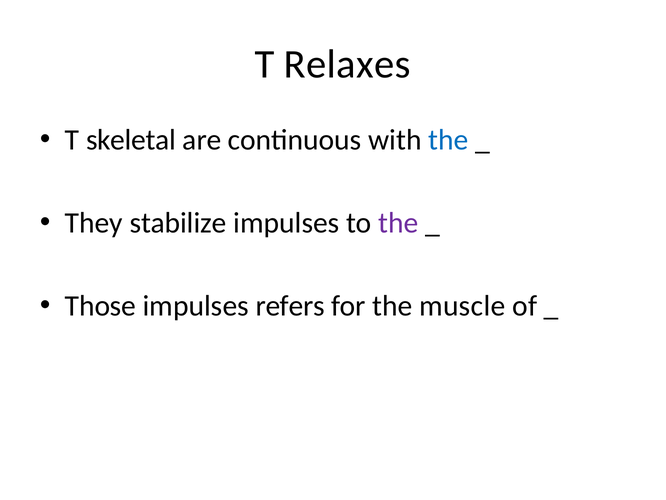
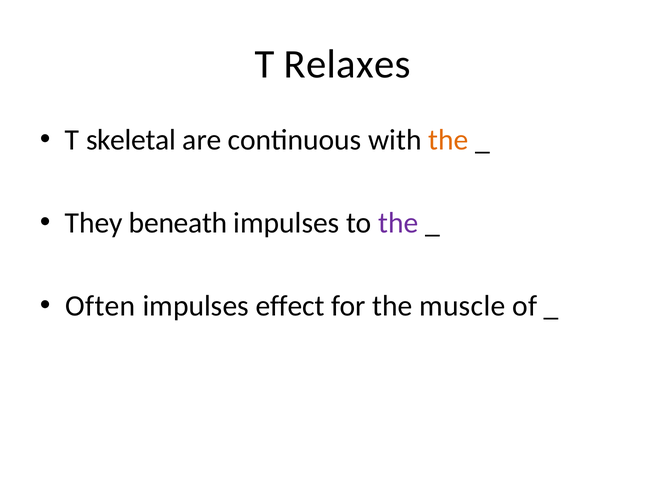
the colour: blue -> orange (448, 140)
stabilize: stabilize -> beneath (178, 223)
Those: Those -> Often (100, 306)
refers: refers -> effect (290, 306)
